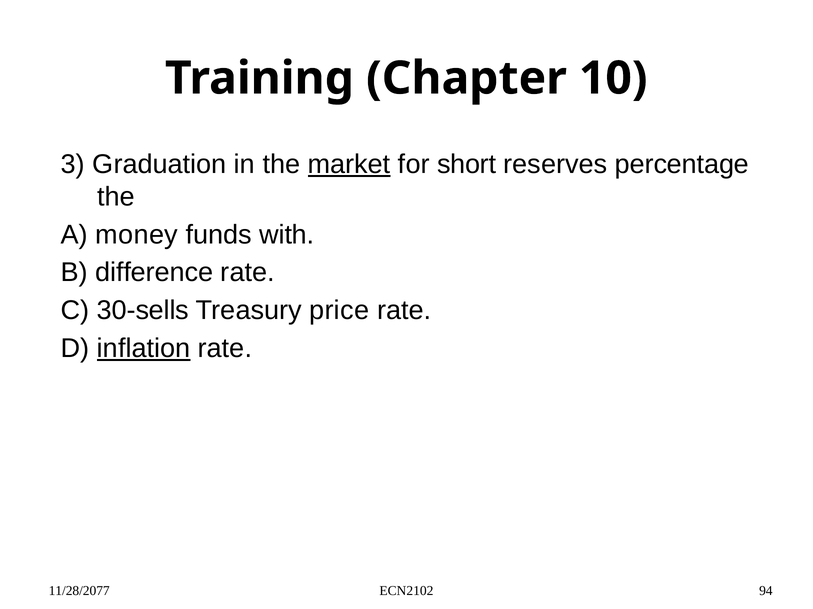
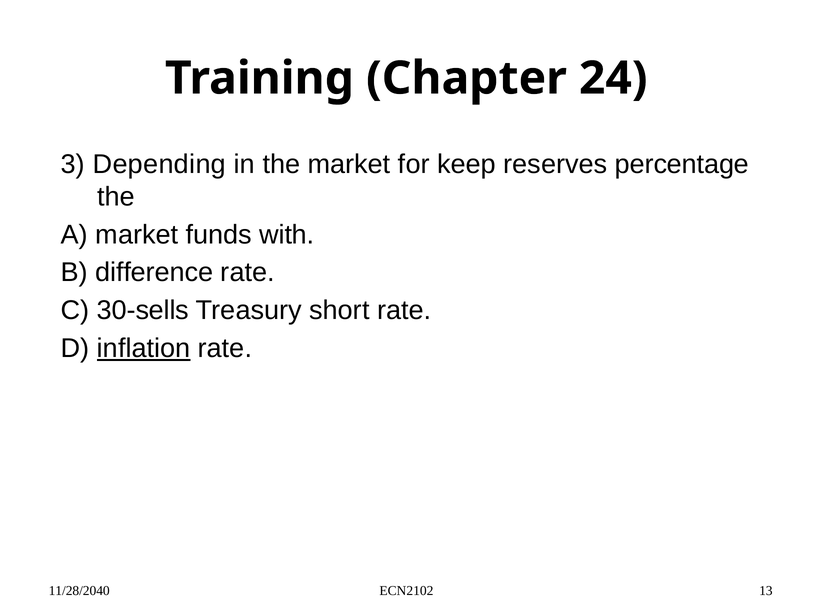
10: 10 -> 24 (613, 78)
Graduation: Graduation -> Depending (159, 165)
market underline: present -> none (349, 165)
short: short -> keep (466, 165)
A money: money -> market (137, 235)
price: price -> short (339, 311)
11/28/2077: 11/28/2077 -> 11/28/2040 (79, 592)
94: 94 -> 13 (766, 592)
